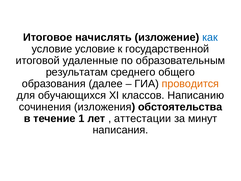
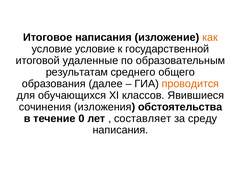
Итоговое начислять: начислять -> написания (104, 37)
как colour: blue -> orange (210, 37)
Написанию: Написанию -> Явившиеся (196, 95)
1: 1 -> 0 (81, 118)
аттестации: аттестации -> составляет (143, 118)
минут: минут -> среду (203, 118)
